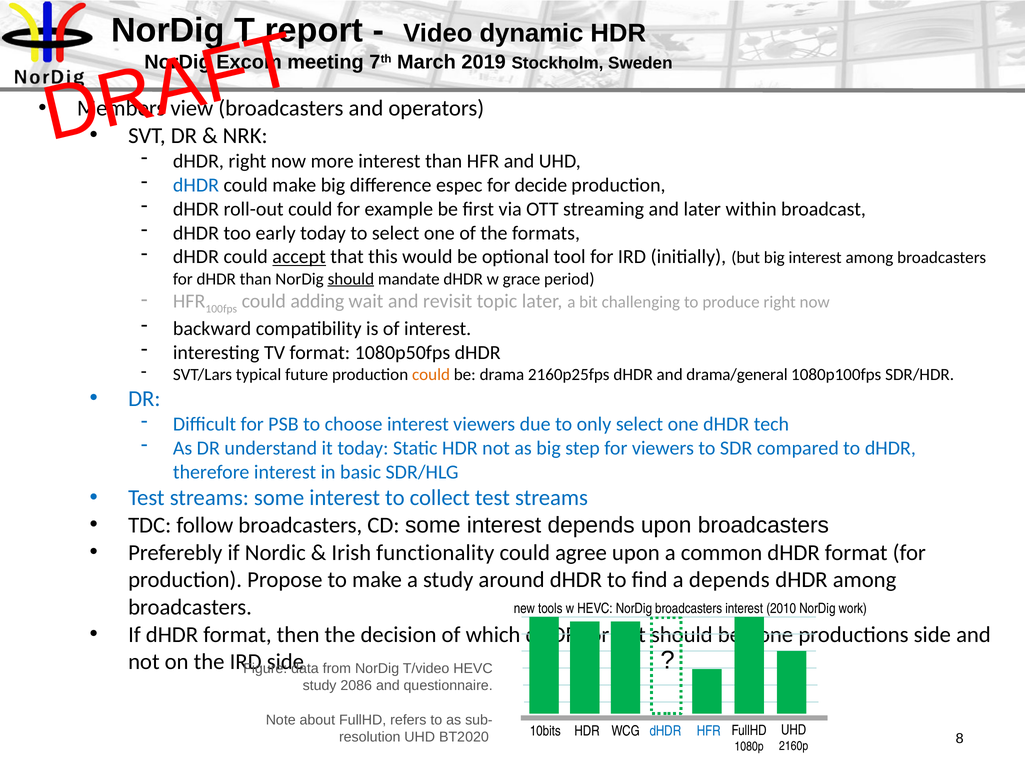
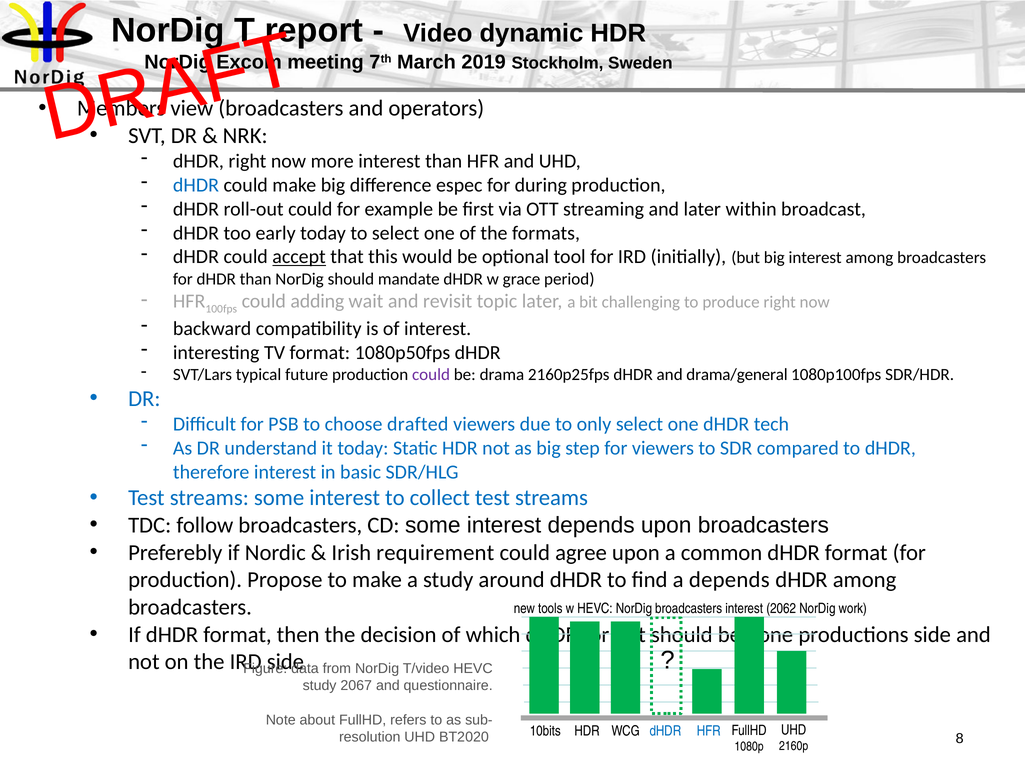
decide: decide -> during (541, 185)
should underline: present -> none (351, 279)
could colour: orange -> purple (431, 374)
choose interest: interest -> drafted (418, 424)
functionality: functionality -> requirement (435, 552)
2010: 2010 -> 2062 (781, 608)
2086: 2086 -> 2067 (356, 685)
